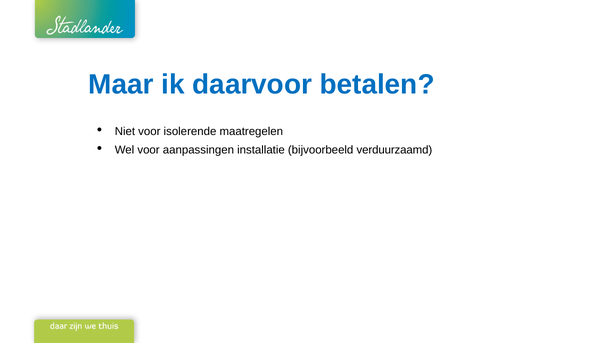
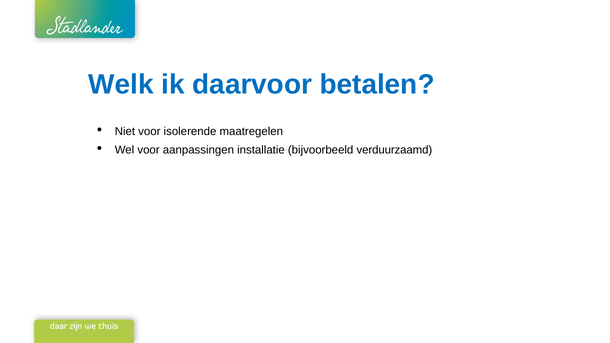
Maar: Maar -> Welk (121, 85)
